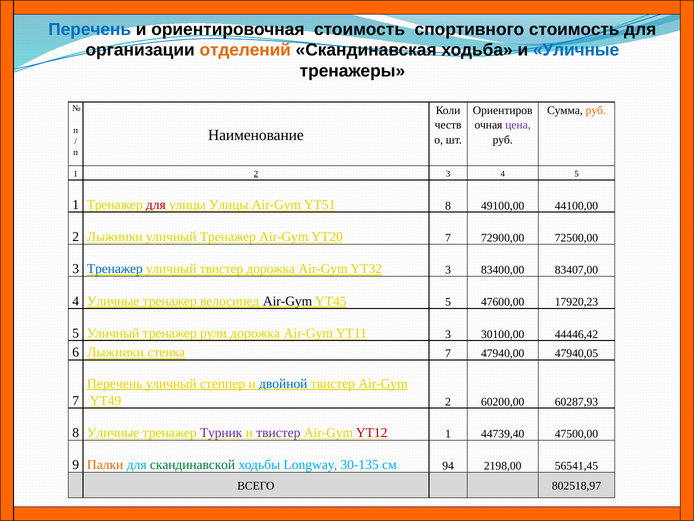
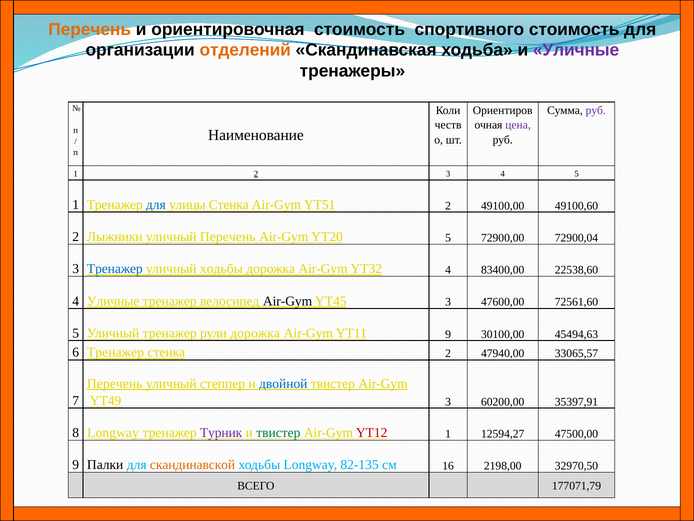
Перечень colour: blue -> orange (90, 29)
Уличные colour: blue -> purple (576, 50)
руб colour: orange -> purple (596, 110)
для colour: red -> blue (156, 205)
улицы Улицы: Улицы -> Стенка (229, 205)
YT51 8: 8 -> 2 (448, 206)
44100,00: 44100,00 -> 49100,60 (576, 206)
Тренажер: Тренажер -> Перечень (228, 237)
YT20 7: 7 -> 5 (448, 238)
72500,00: 72500,00 -> 72900,04 (576, 238)
уличный твистер: твистер -> ходьбы (221, 269)
YT32 3: 3 -> 4 (448, 270)
83407,00: 83407,00 -> 22538,60 (576, 270)
YT45 5: 5 -> 3 (448, 302)
17920,23: 17920,23 -> 72561,60 (576, 302)
YT11 3: 3 -> 9 (448, 334)
44446,42: 44446,42 -> 45494,63 (576, 334)
6 Лыжники: Лыжники -> Тренажер (116, 352)
стенка 7: 7 -> 2 (448, 353)
47940,05: 47940,05 -> 33065,57 (576, 353)
YT49 2: 2 -> 3 (448, 401)
60287,93: 60287,93 -> 35397,91 (576, 401)
8 Уличные: Уличные -> Longway (113, 432)
твистер colour: purple -> green (278, 432)
44739,40: 44739,40 -> 12594,27 (503, 433)
Палки colour: orange -> black (105, 464)
скандинавской colour: green -> orange (193, 464)
30-135: 30-135 -> 82-135 (360, 464)
94: 94 -> 16 (448, 465)
56541,45: 56541,45 -> 32970,50 (576, 465)
802518,97: 802518,97 -> 177071,79 (576, 486)
